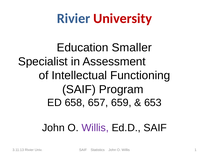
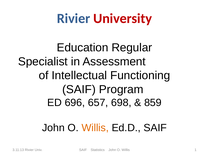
Smaller: Smaller -> Regular (132, 47)
658: 658 -> 696 (75, 102)
659: 659 -> 698 (121, 102)
653: 653 -> 859 (153, 102)
Willis colour: purple -> orange (95, 128)
